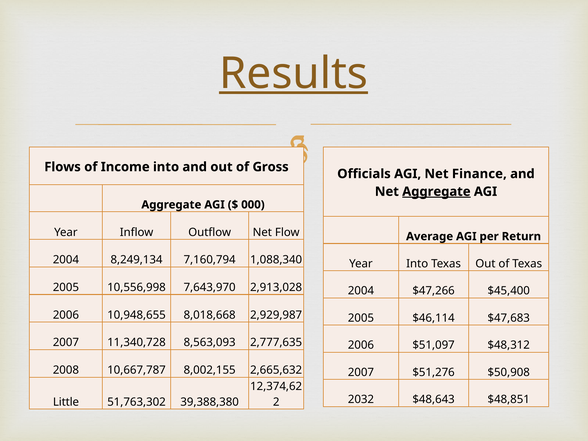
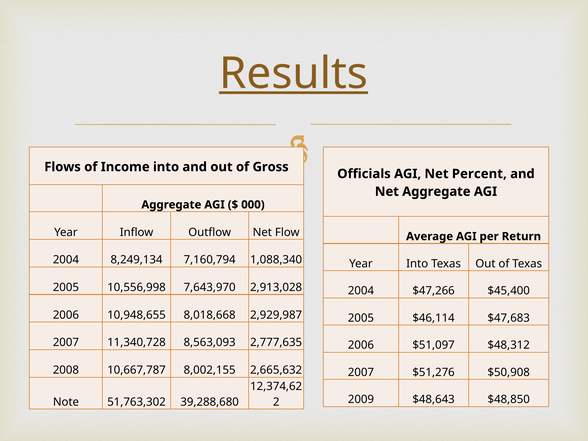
Finance: Finance -> Percent (479, 174)
Aggregate underline: present -> none (436, 192)
2032: 2032 -> 2009 (361, 399)
$48,851: $48,851 -> $48,850 (509, 399)
Little: Little -> Note (66, 402)
39,388,380: 39,388,380 -> 39,288,680 (210, 402)
